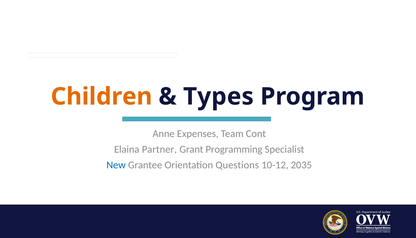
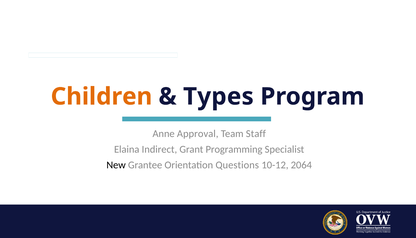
Expenses: Expenses -> Approval (198, 134)
Cont: Cont -> Staff (256, 134)
Partner: Partner -> Indirect (159, 149)
New colour: blue -> black (116, 165)
2035: 2035 -> 2064 (301, 165)
